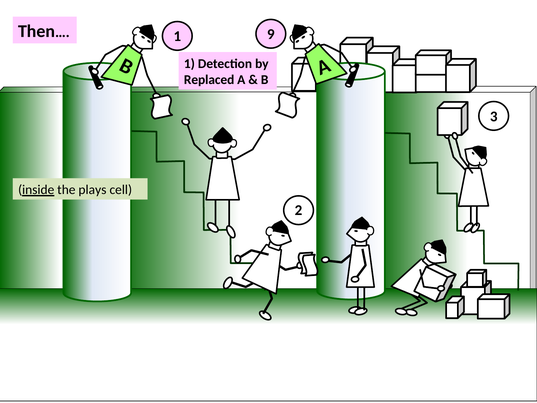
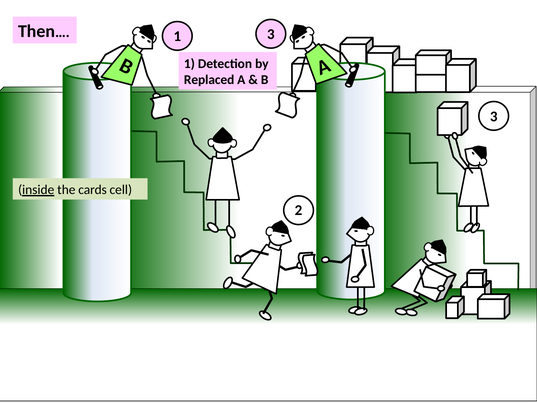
1 9: 9 -> 3 (271, 34)
plays: plays -> cards (93, 190)
